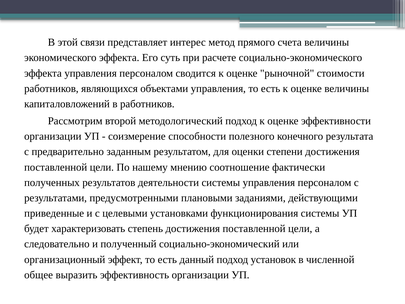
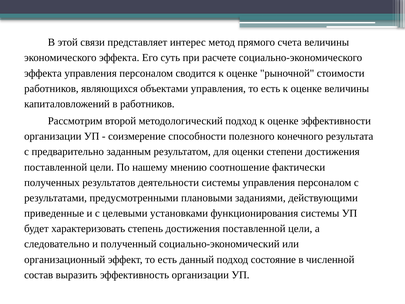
установок: установок -> состояние (273, 259)
общее: общее -> состав (39, 275)
